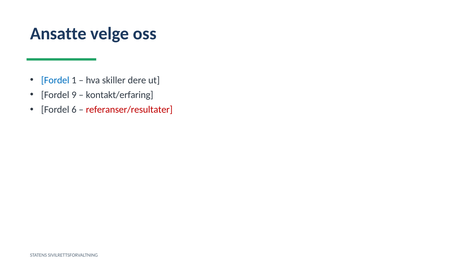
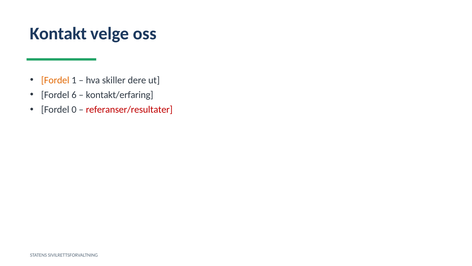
Ansatte: Ansatte -> Kontakt (58, 34)
Fordel colour: blue -> orange (55, 80)
9: 9 -> 6 (74, 95)
6: 6 -> 0 (74, 109)
